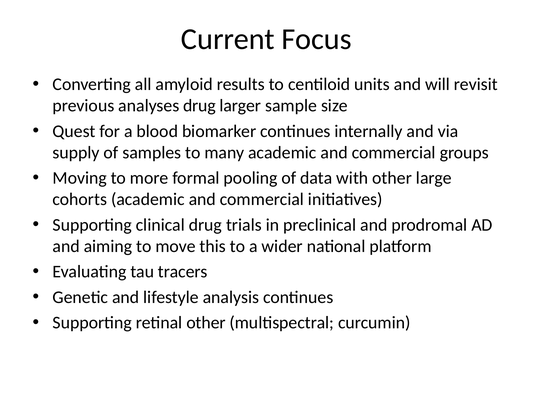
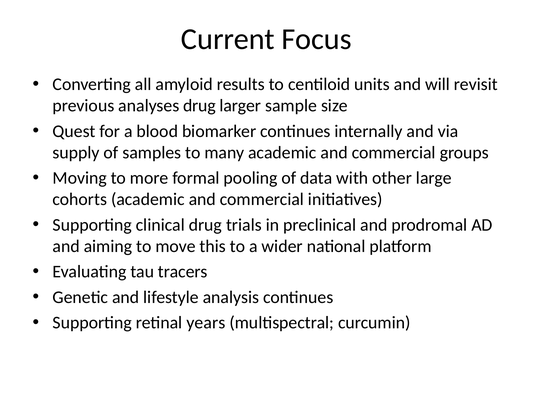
retinal other: other -> years (206, 322)
